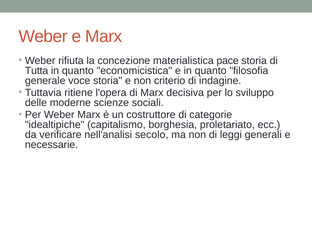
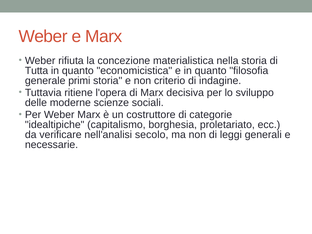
pace: pace -> nella (228, 61)
voce: voce -> primi (79, 81)
